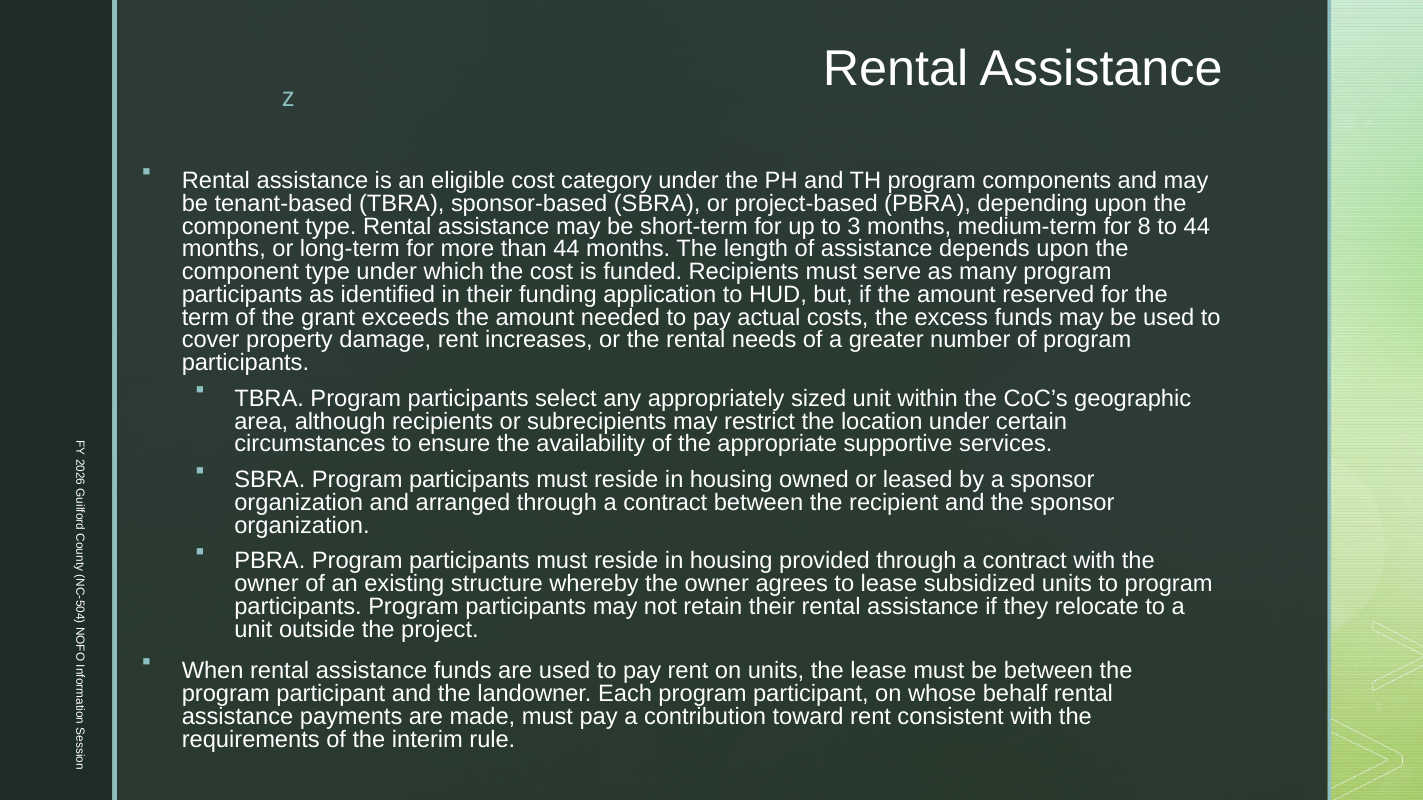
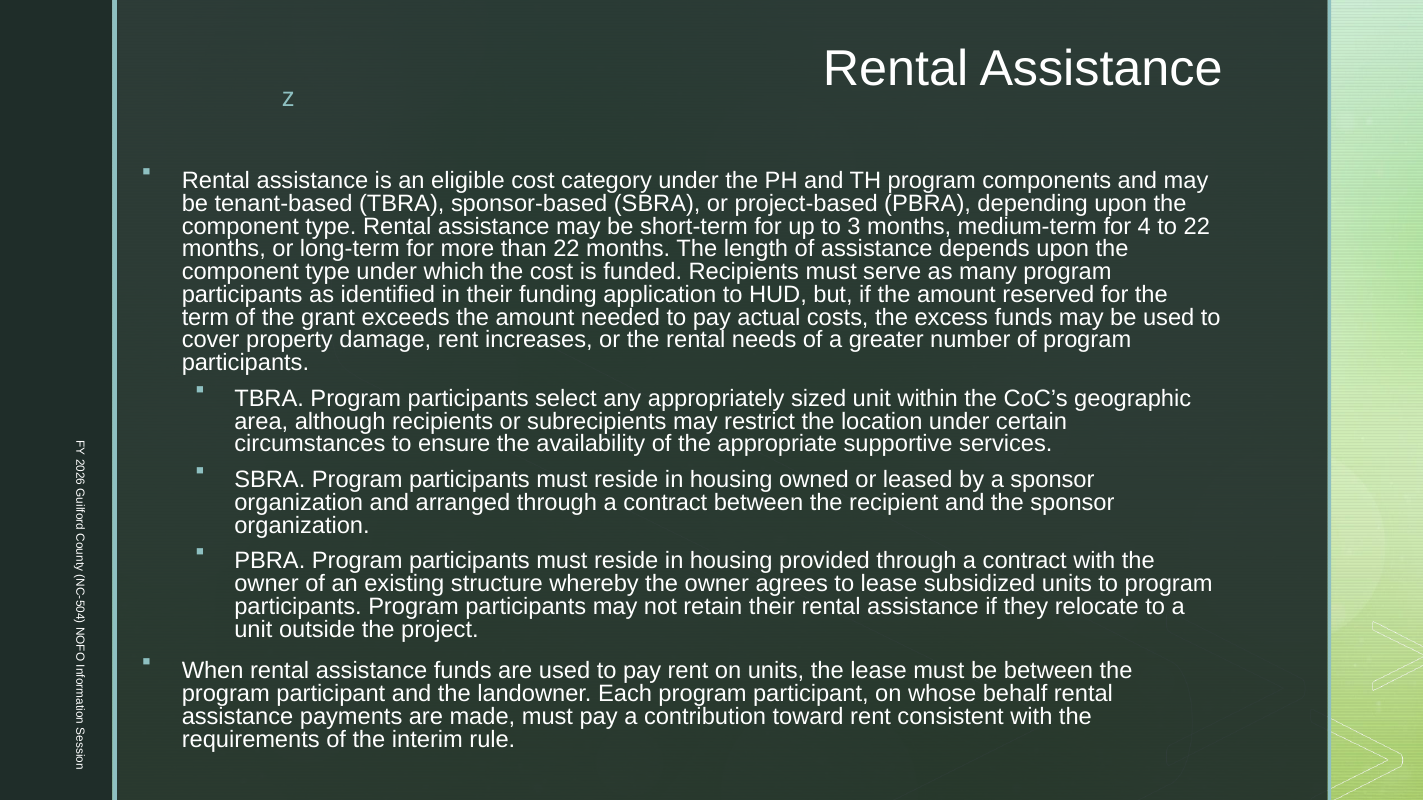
for 8: 8 -> 4 (1144, 226)
to 44: 44 -> 22 (1197, 226)
than 44: 44 -> 22 (566, 249)
